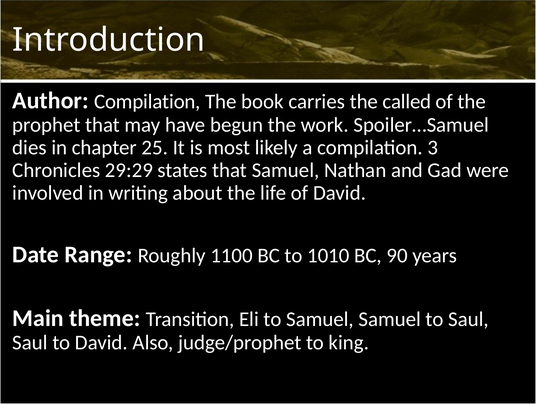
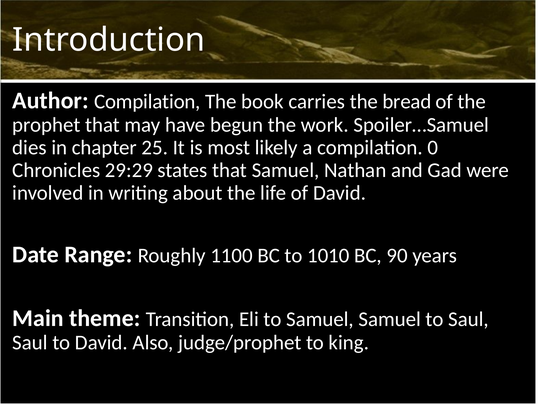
called: called -> bread (407, 102)
3: 3 -> 0 (433, 147)
